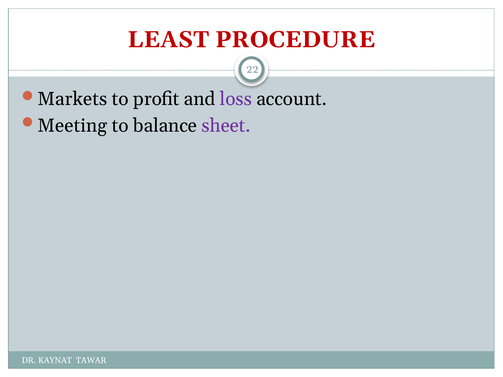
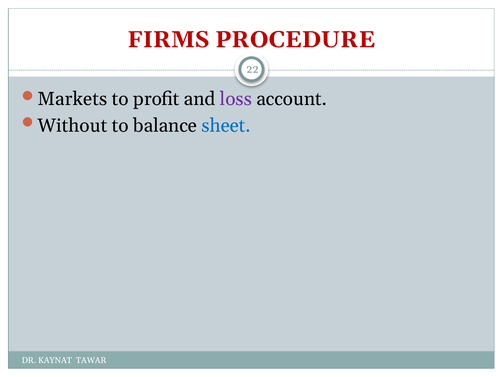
LEAST: LEAST -> FIRMS (168, 40)
Meeting: Meeting -> Without (72, 126)
sheet colour: purple -> blue (226, 126)
